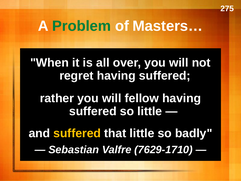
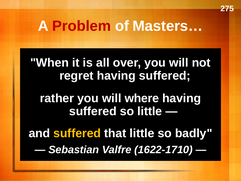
Problem colour: green -> red (82, 26)
fellow: fellow -> where (142, 98)
7629-1710: 7629-1710 -> 1622-1710 (164, 149)
